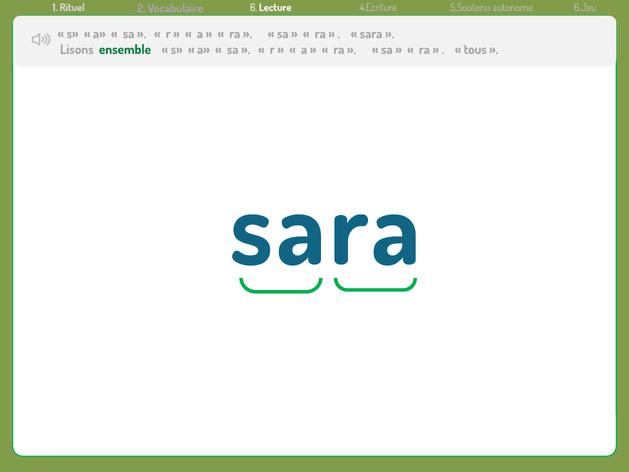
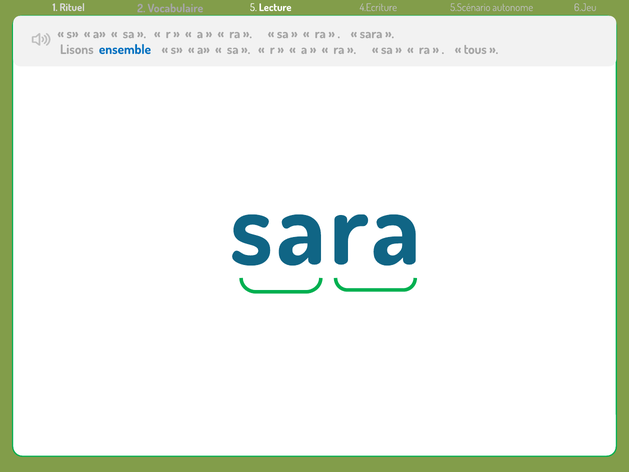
6: 6 -> 5 (253, 8)
5.Soutenu: 5.Soutenu -> 5.Scénario (470, 8)
ensemble colour: green -> blue (125, 50)
